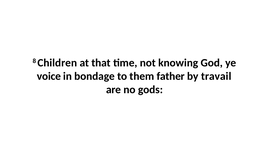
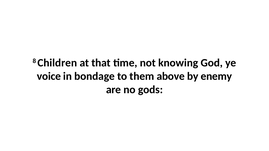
father: father -> above (171, 76)
travail: travail -> enemy (216, 76)
